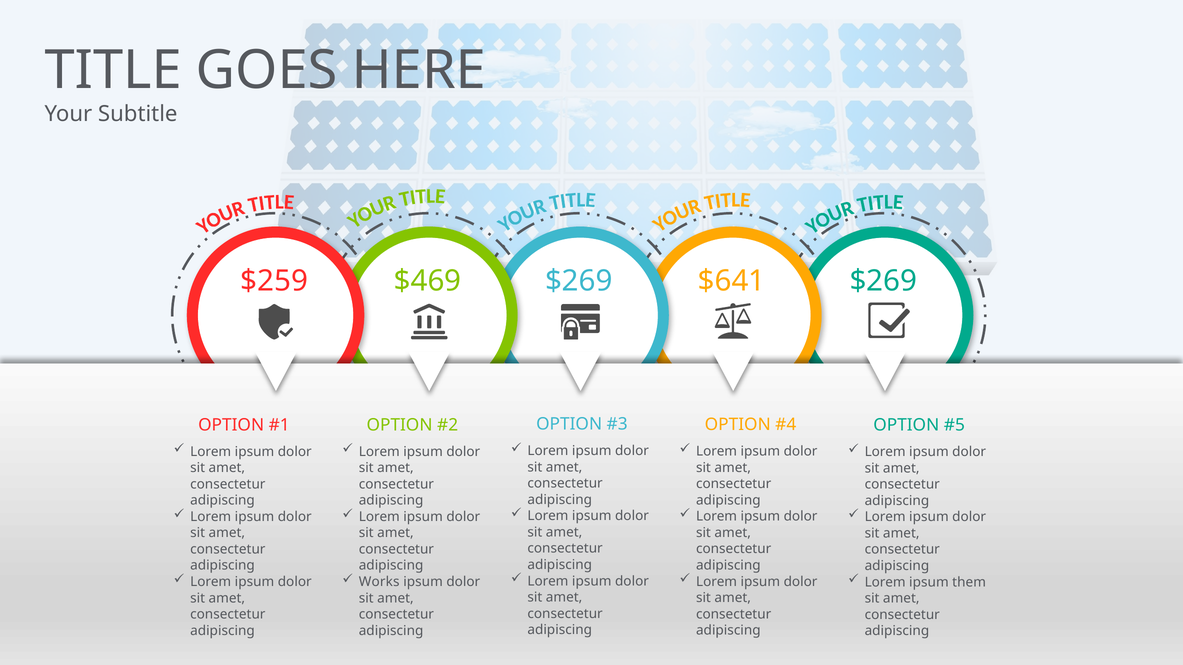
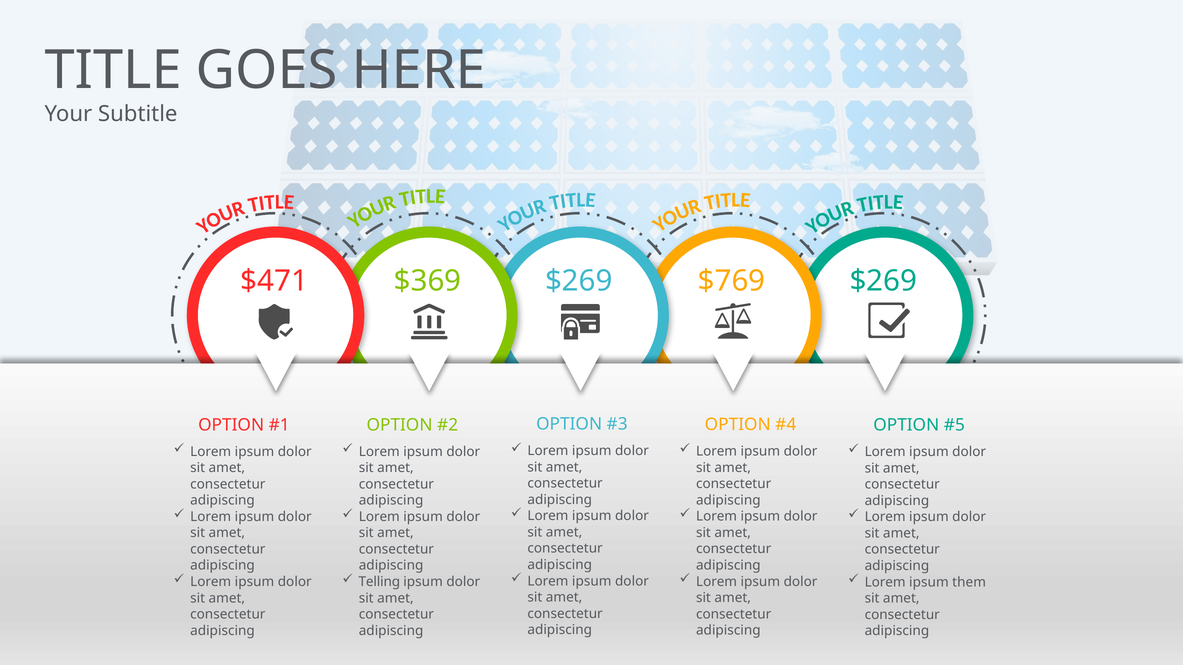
$259: $259 -> $471 (274, 281)
$469: $469 -> $369 (428, 281)
$641: $641 -> $769 (732, 281)
Works: Works -> Telling (379, 582)
